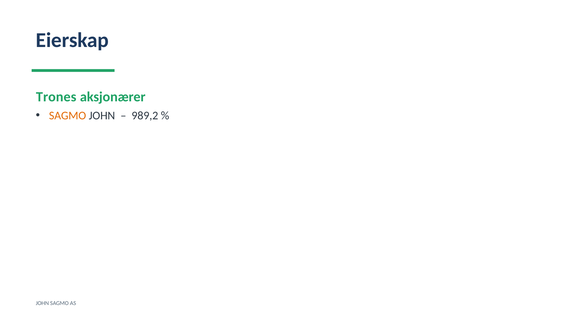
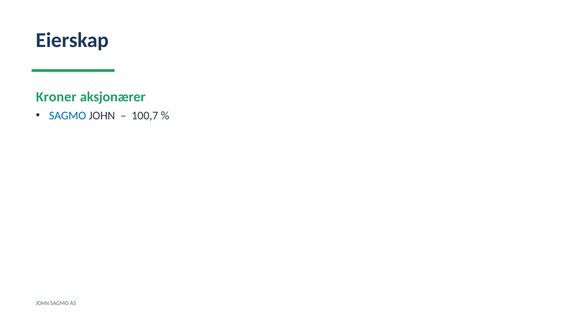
Trones: Trones -> Kroner (56, 97)
SAGMO colour: orange -> blue (68, 116)
989,2: 989,2 -> 100,7 (145, 116)
